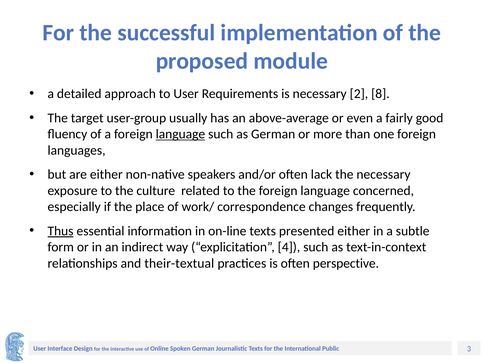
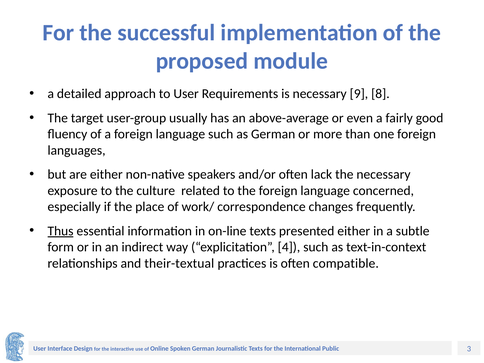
2: 2 -> 9 (359, 94)
language underline: present -> none (180, 134)
perspective: perspective -> compatible (346, 263)
